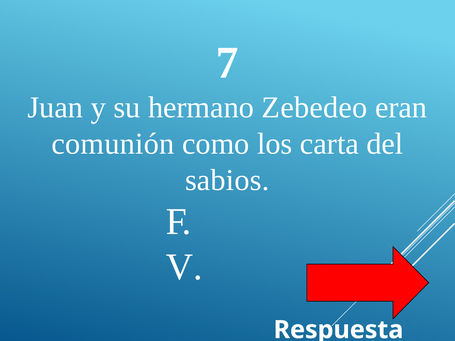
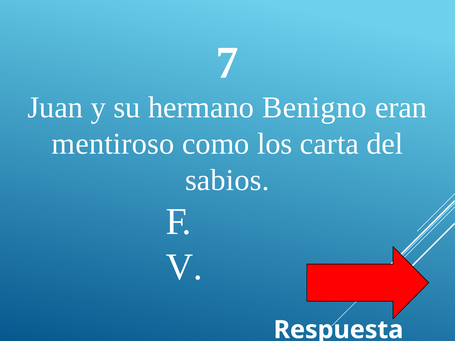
Zebedeo: Zebedeo -> Benigno (315, 107)
comunión: comunión -> mentiroso (113, 144)
